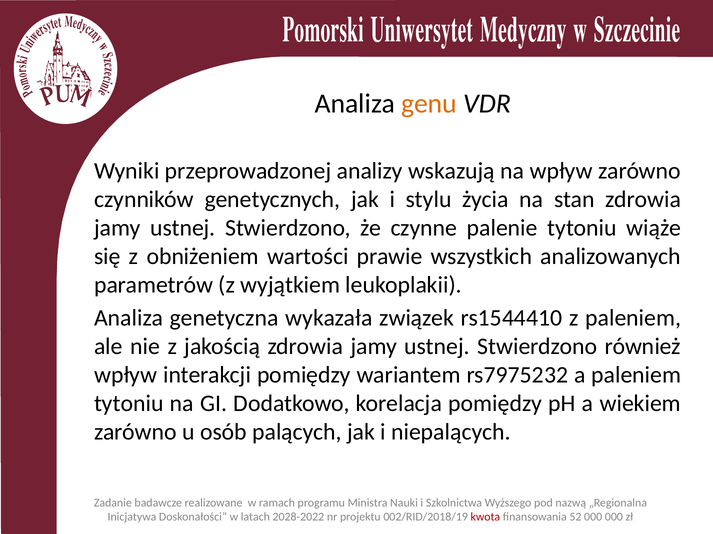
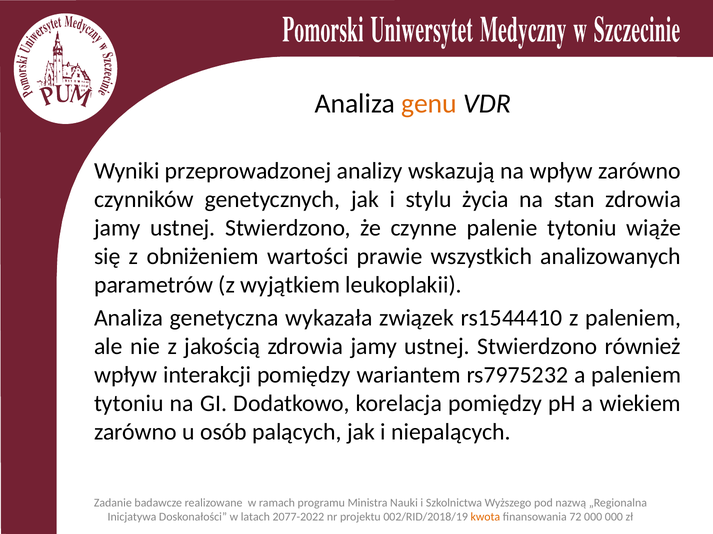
2028-2022: 2028-2022 -> 2077-2022 (298, 518)
kwota colour: red -> orange (485, 518)
52: 52 -> 72 (575, 518)
